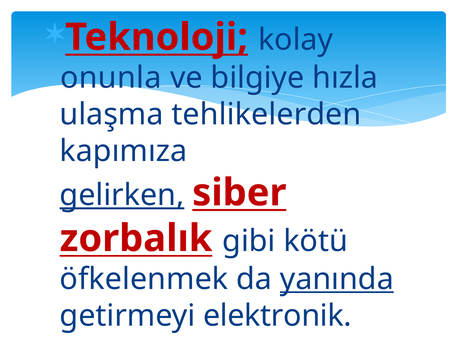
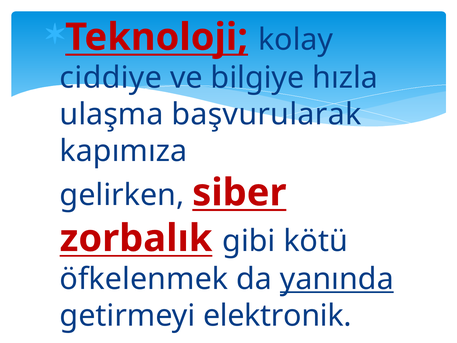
onunla: onunla -> ciddiye (111, 78)
tehlikelerden: tehlikelerden -> başvurularak (266, 114)
gelirken underline: present -> none (122, 195)
